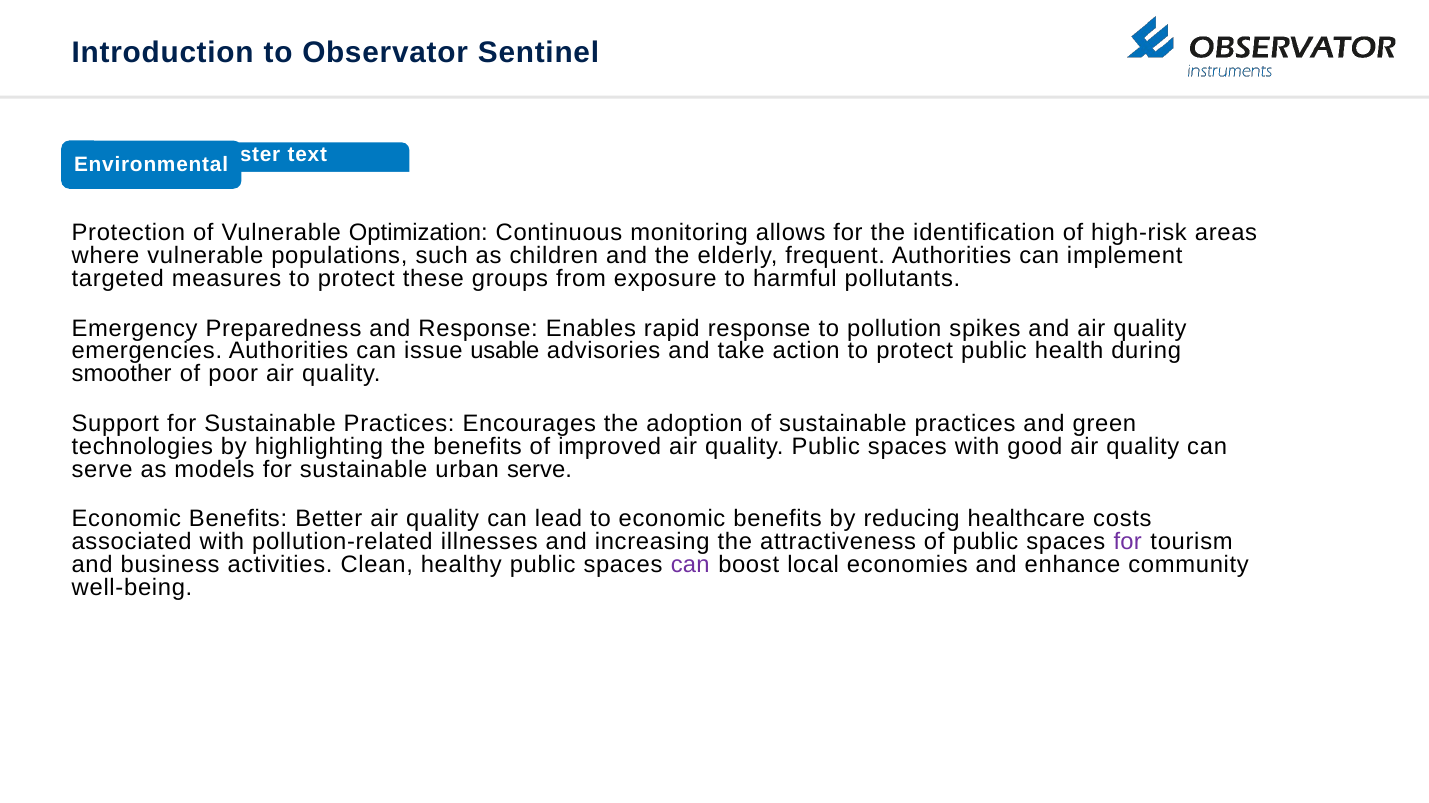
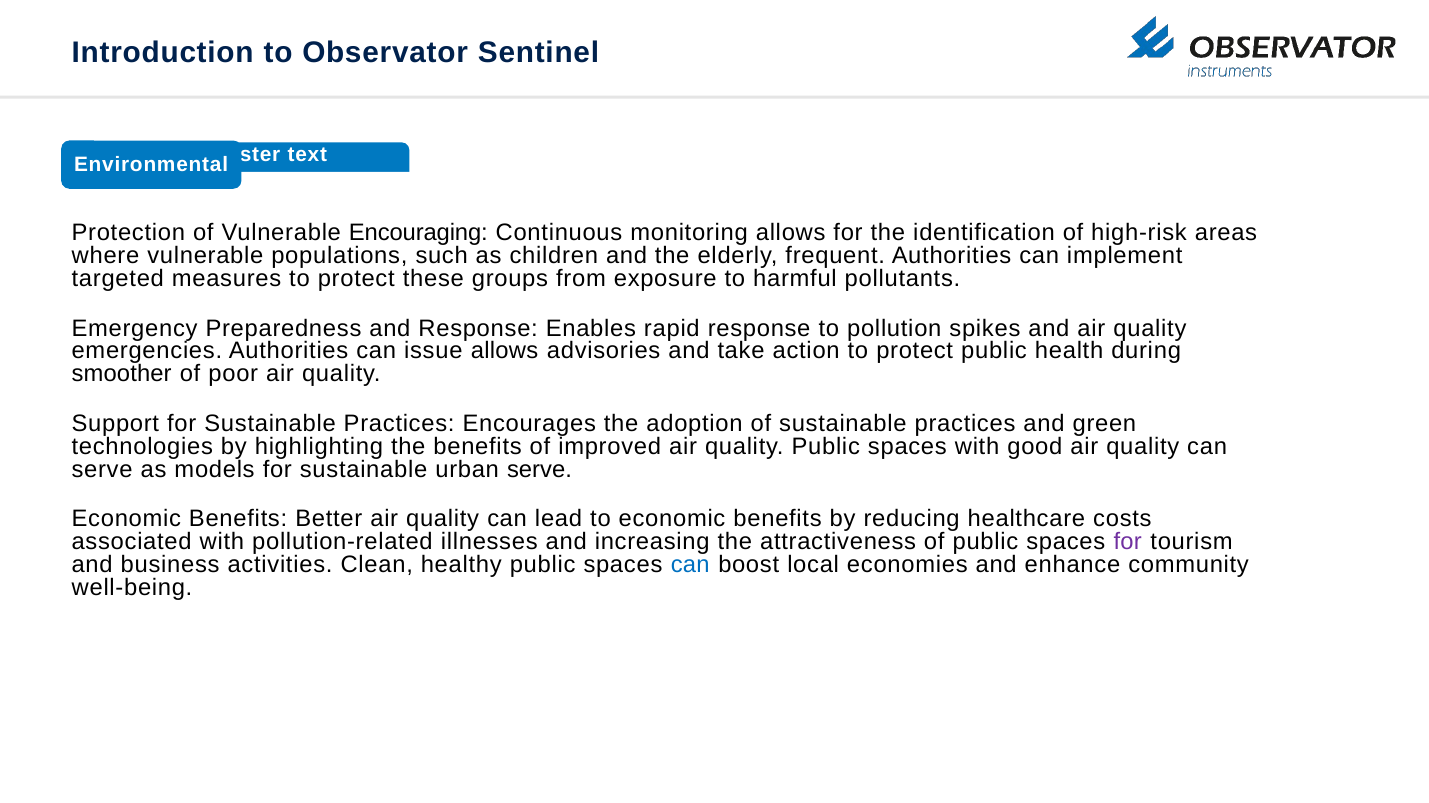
Optimization: Optimization -> Encouraging (418, 233)
issue usable: usable -> allows (505, 351)
can colour: purple -> blue (690, 565)
